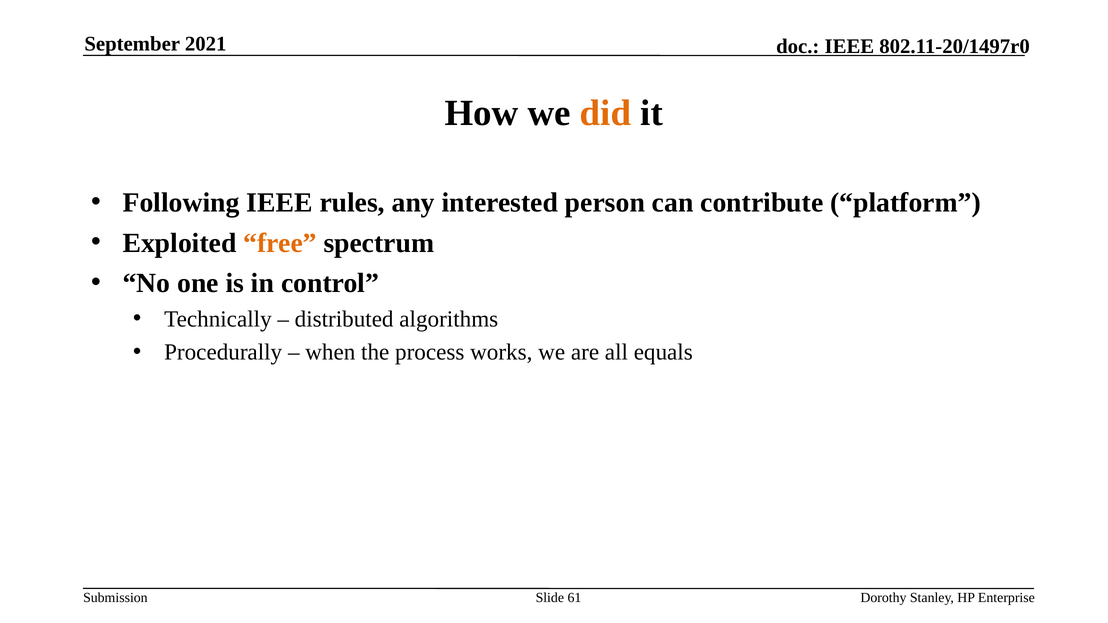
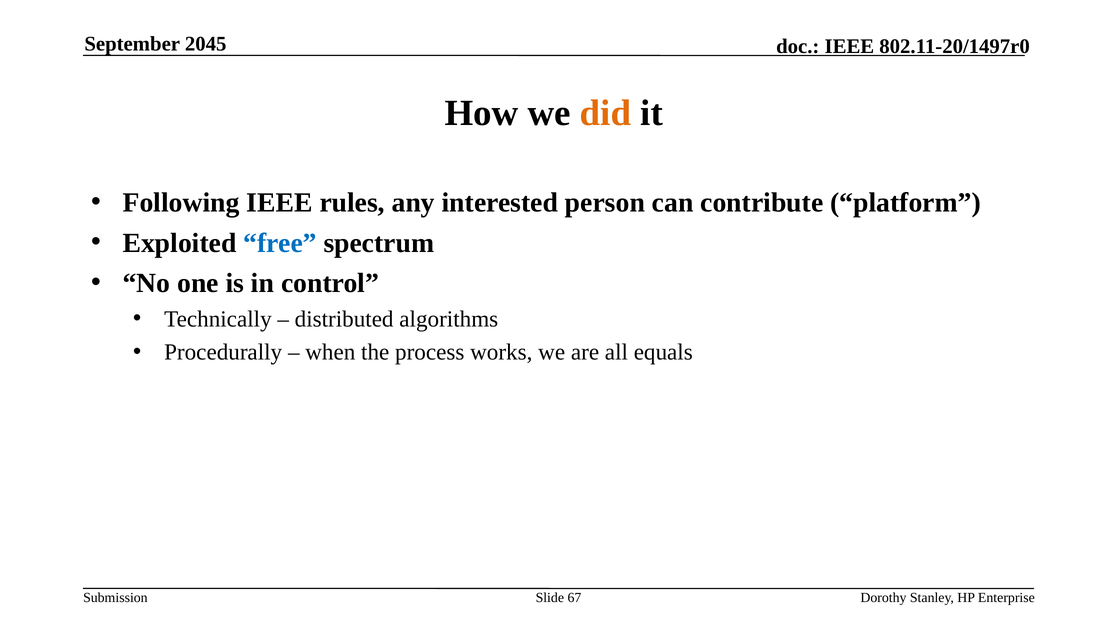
2021: 2021 -> 2045 (206, 44)
free colour: orange -> blue (280, 243)
61: 61 -> 67 (574, 598)
